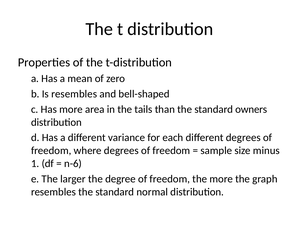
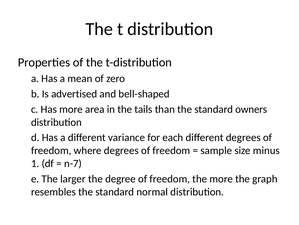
Is resembles: resembles -> advertised (74, 94)
n-6: n-6 -> n-7 (73, 163)
